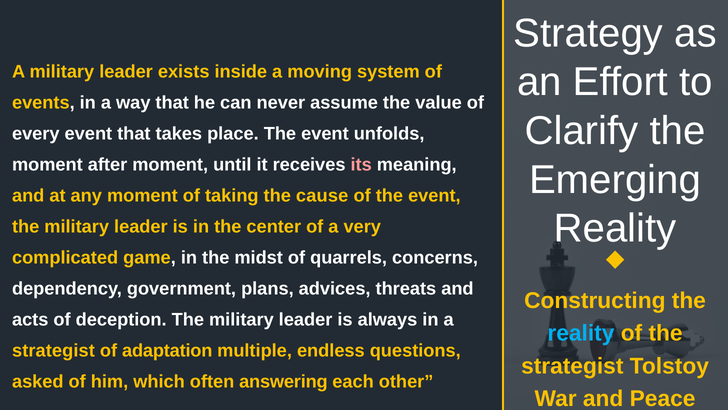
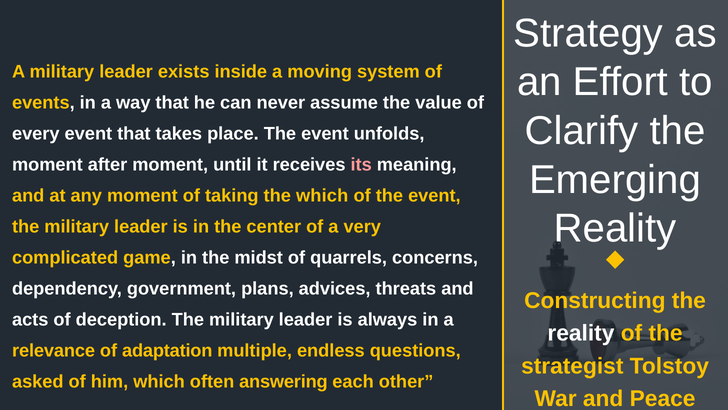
the cause: cause -> which (322, 196)
reality colour: light blue -> white (581, 333)
strategist: strategist -> relevance (54, 351)
